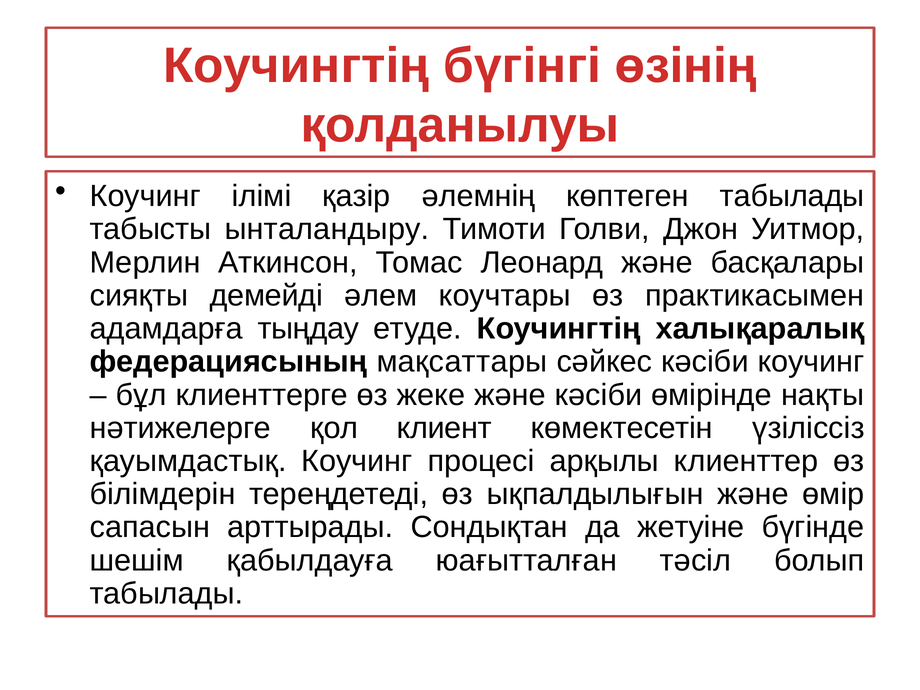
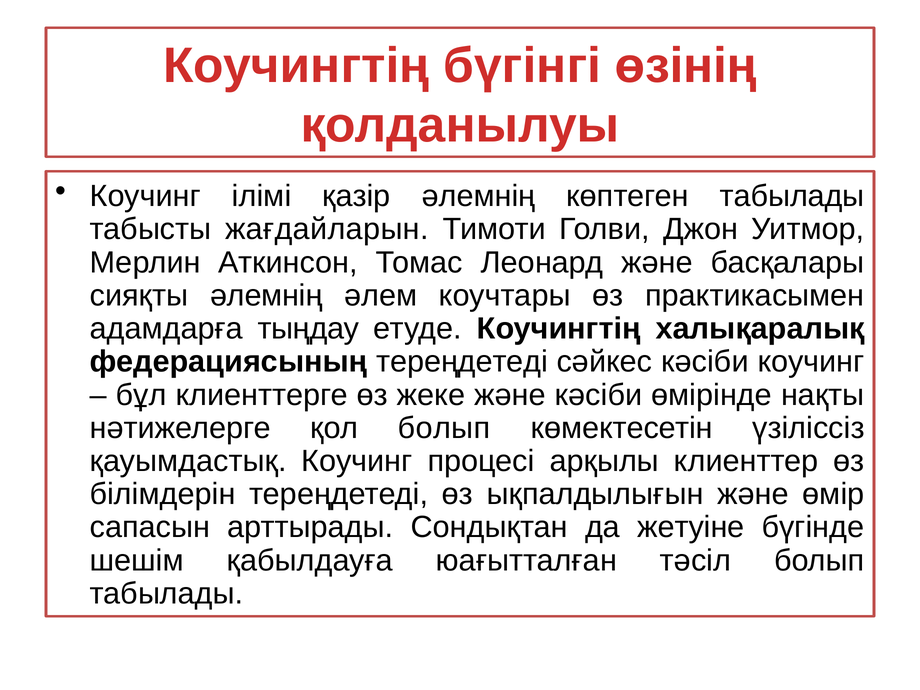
ынталандыру: ынталандыру -> жағдайларын (327, 229)
сияқты демейді: демейді -> әлемнің (266, 296)
федерациясының мақсаттары: мақсаттары -> тереңдетеді (462, 362)
қол клиент: клиент -> болып (444, 428)
